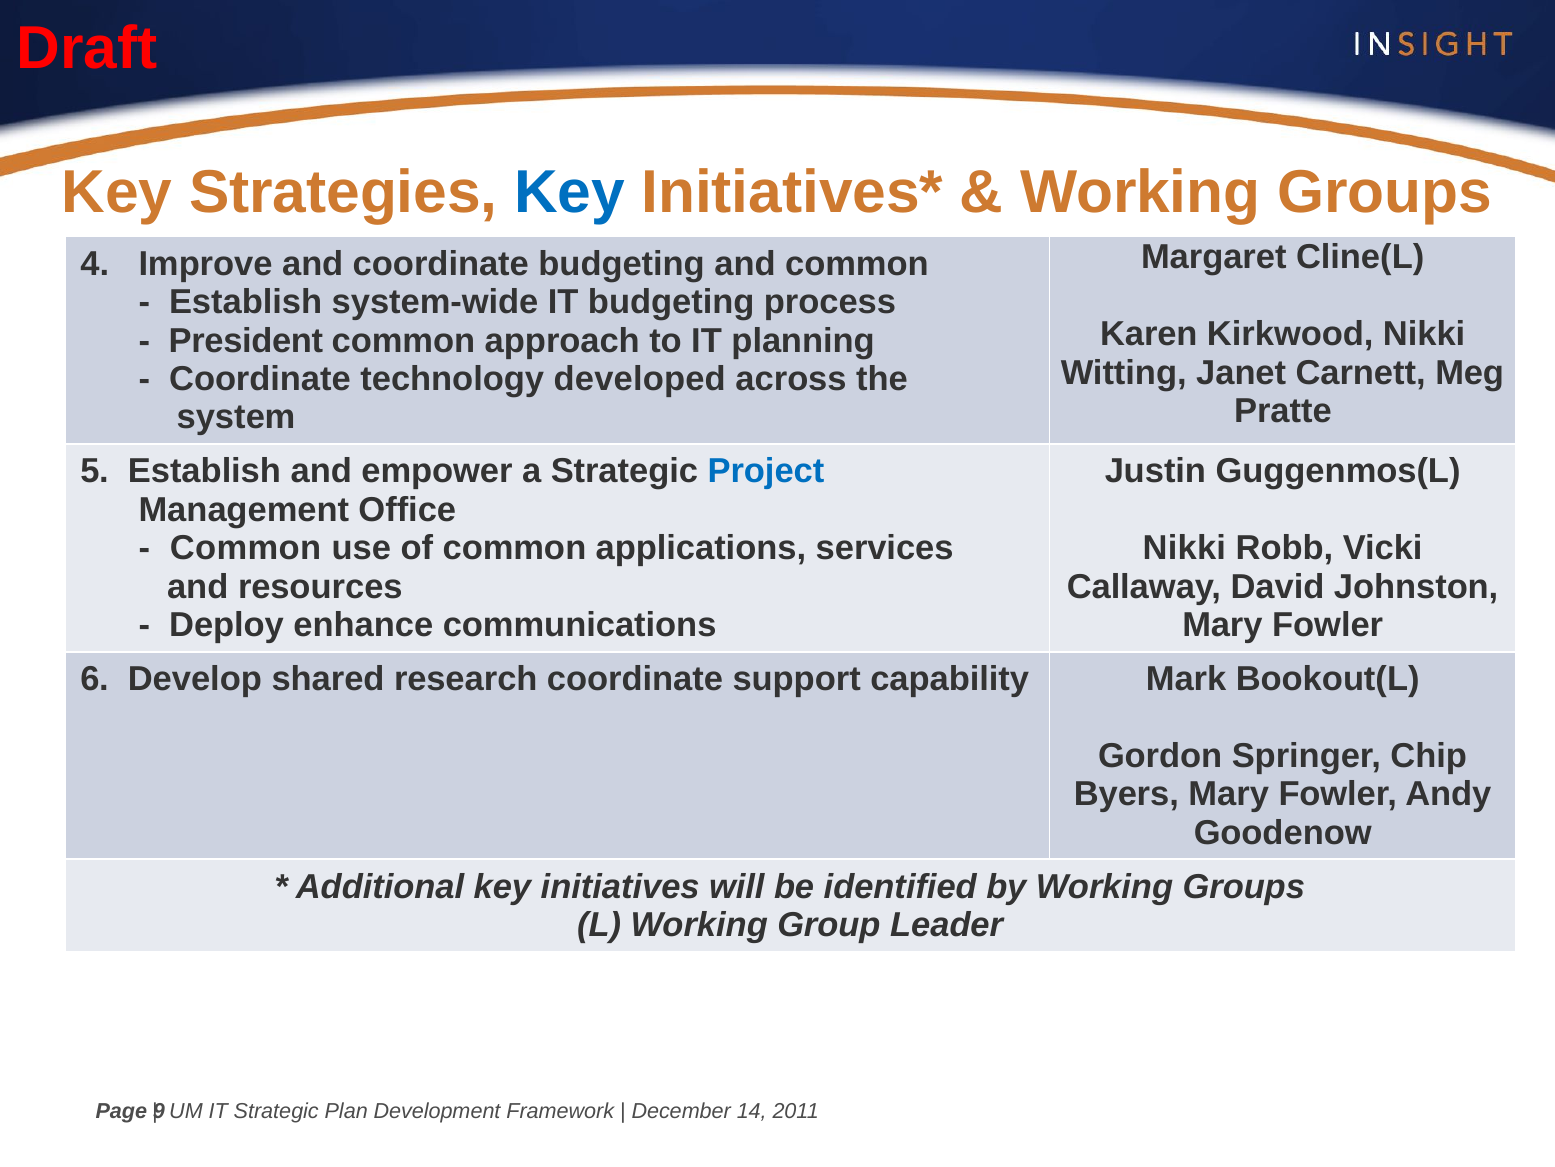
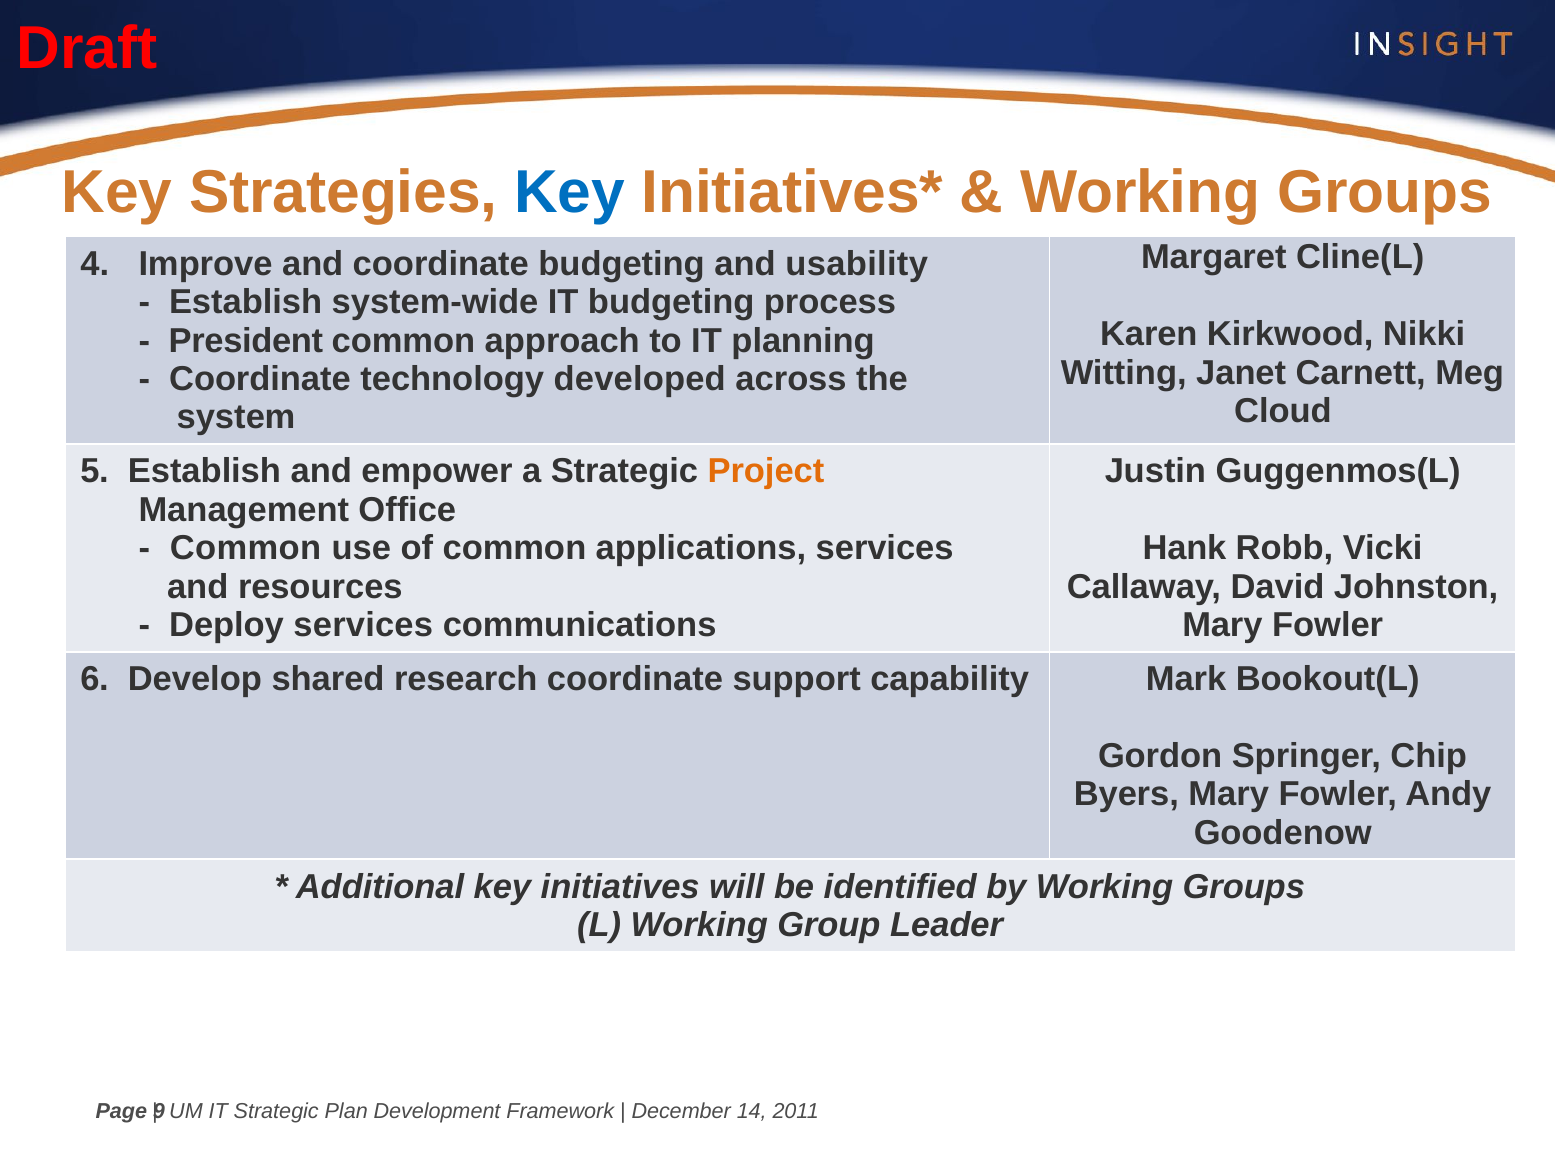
and common: common -> usability (857, 264)
Pratte: Pratte -> Cloud (1283, 411)
Project colour: blue -> orange (766, 471)
Nikki: Nikki -> Hank (1185, 548)
Deploy enhance: enhance -> services (363, 625)
